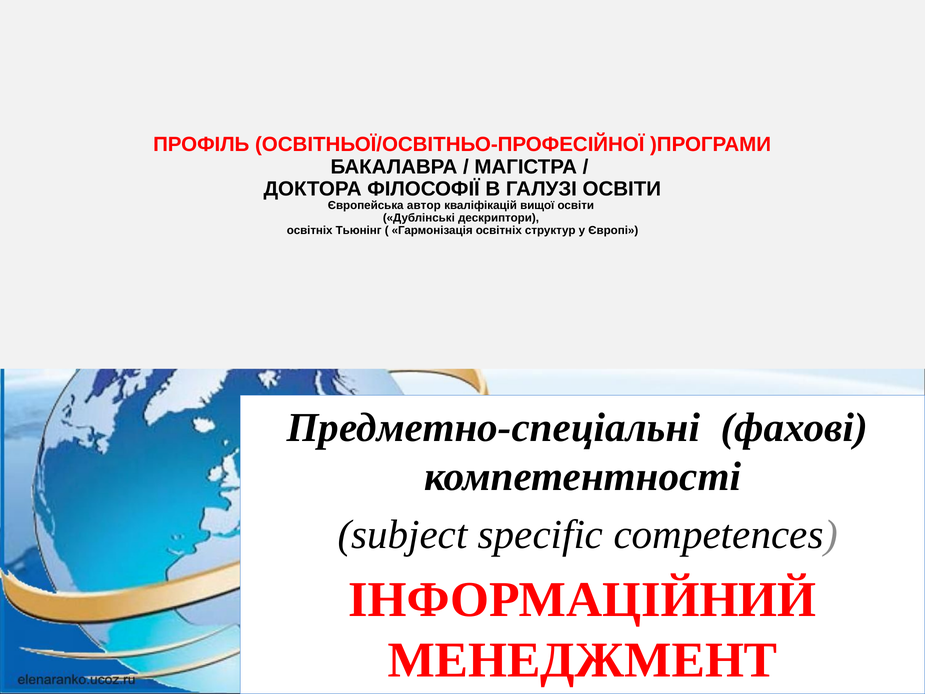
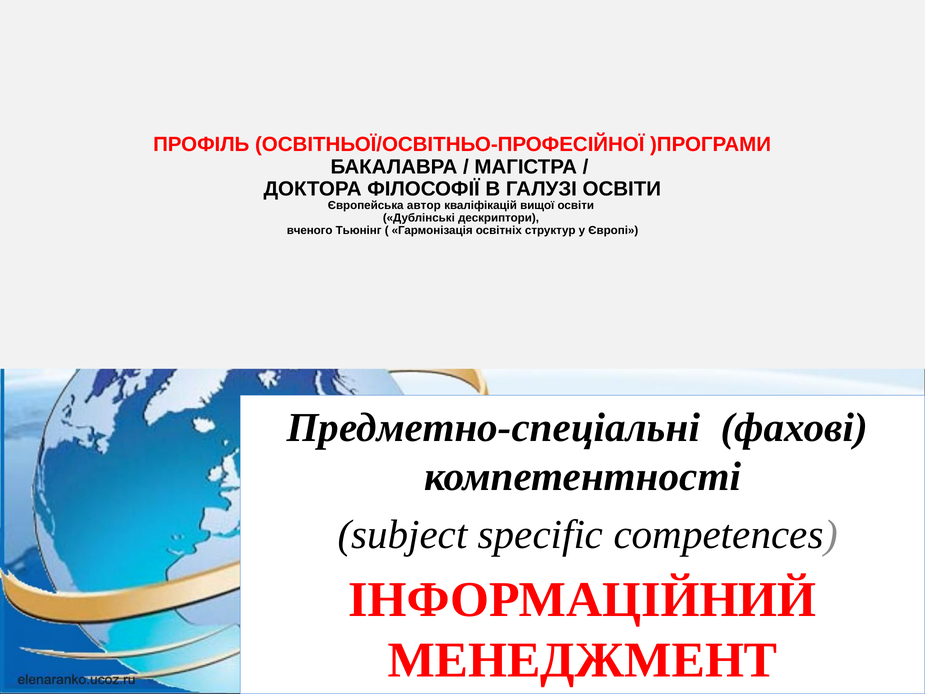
освітніх: освітніх -> вченого (310, 230)
